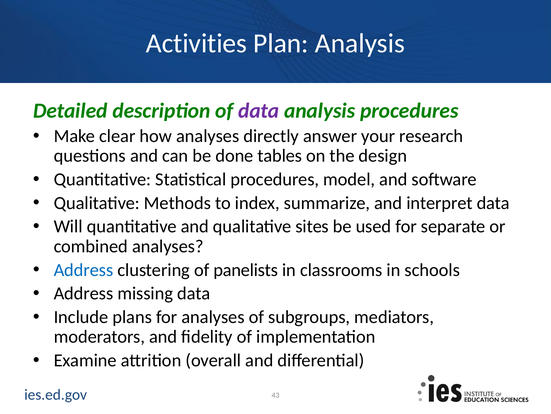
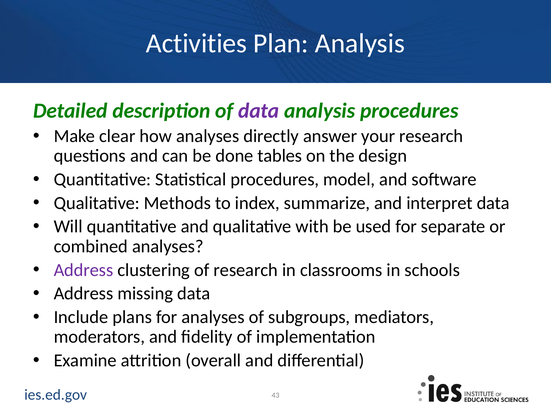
sites: sites -> with (312, 226)
Address colour: blue -> purple (84, 269)
of panelists: panelists -> research (246, 269)
